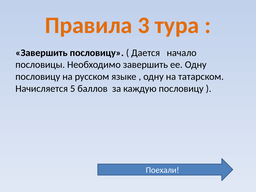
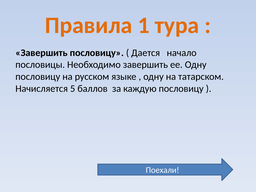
3: 3 -> 1 (144, 25)
